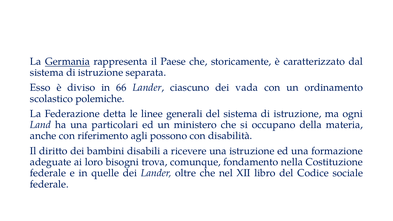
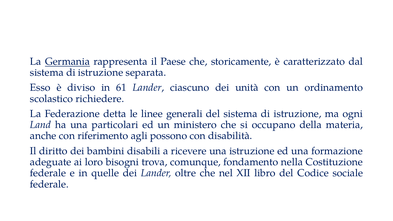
66: 66 -> 61 (121, 88)
vada: vada -> unità (247, 88)
polemiche: polemiche -> richiedere (100, 99)
